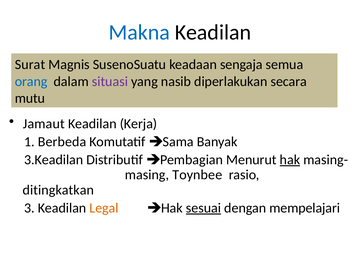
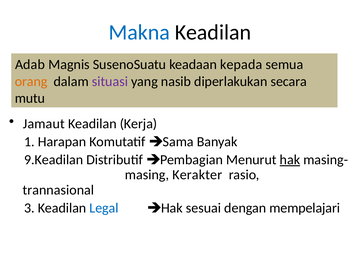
Surat: Surat -> Adab (30, 65)
sengaja: sengaja -> kepada (241, 65)
orang colour: blue -> orange (31, 81)
Berbeda: Berbeda -> Harapan (62, 142)
3.Keadilan: 3.Keadilan -> 9.Keadilan (54, 160)
Toynbee: Toynbee -> Kerakter (197, 175)
ditingkatkan: ditingkatkan -> trannasional (58, 190)
Legal colour: orange -> blue (104, 208)
sesuai underline: present -> none (203, 208)
